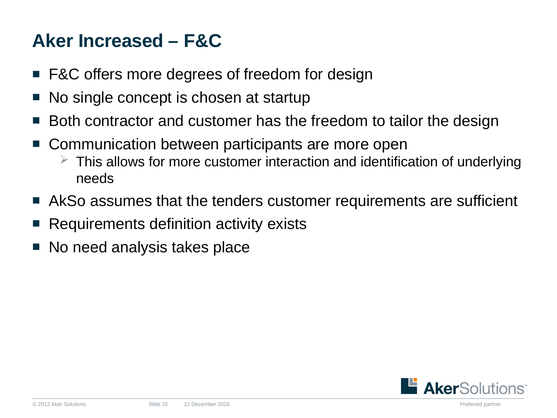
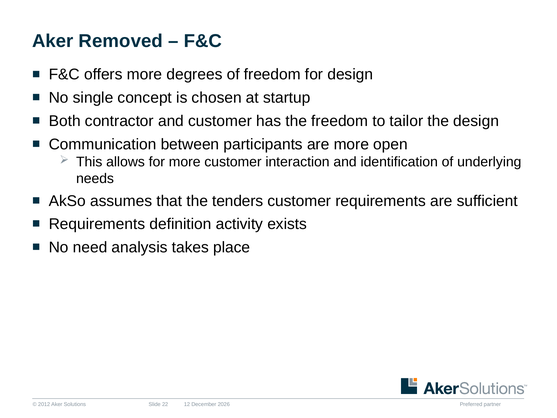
Increased: Increased -> Removed (121, 41)
